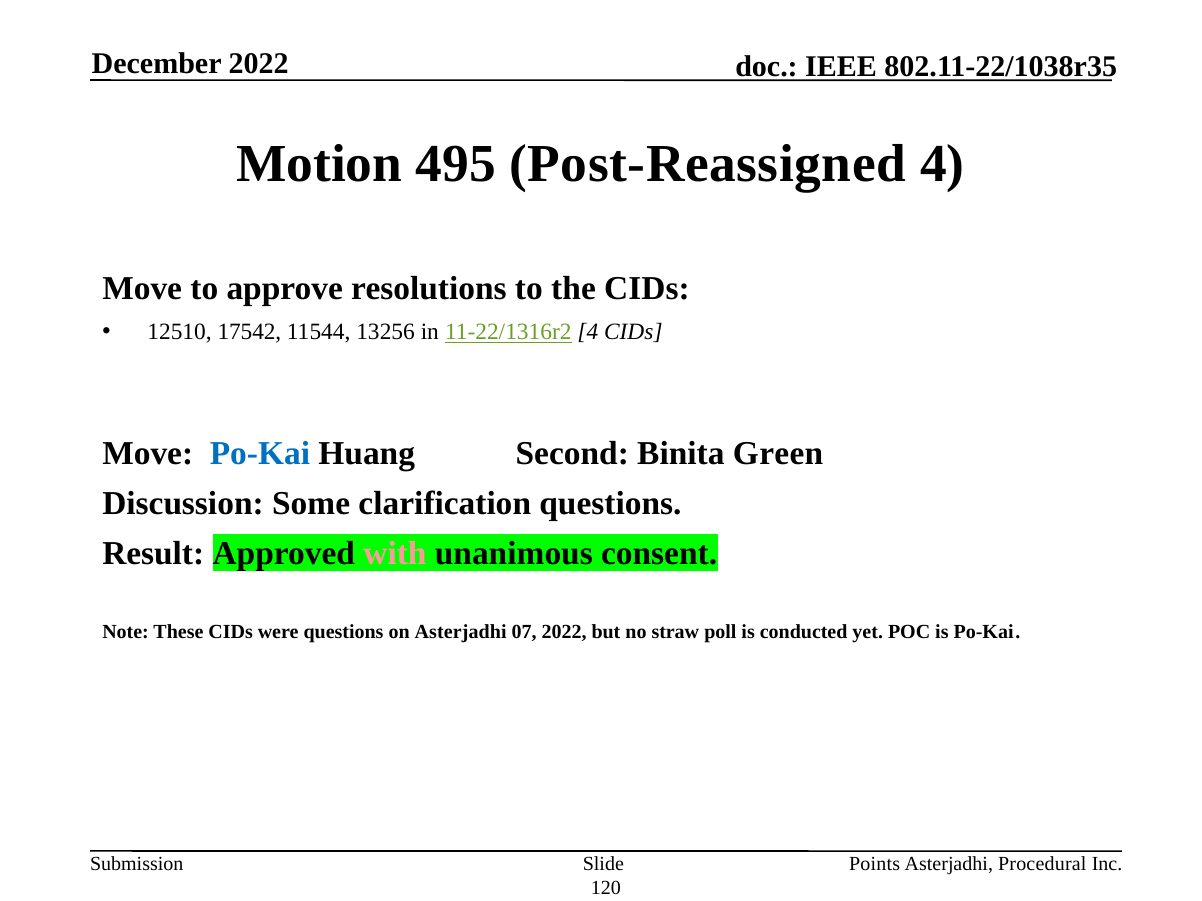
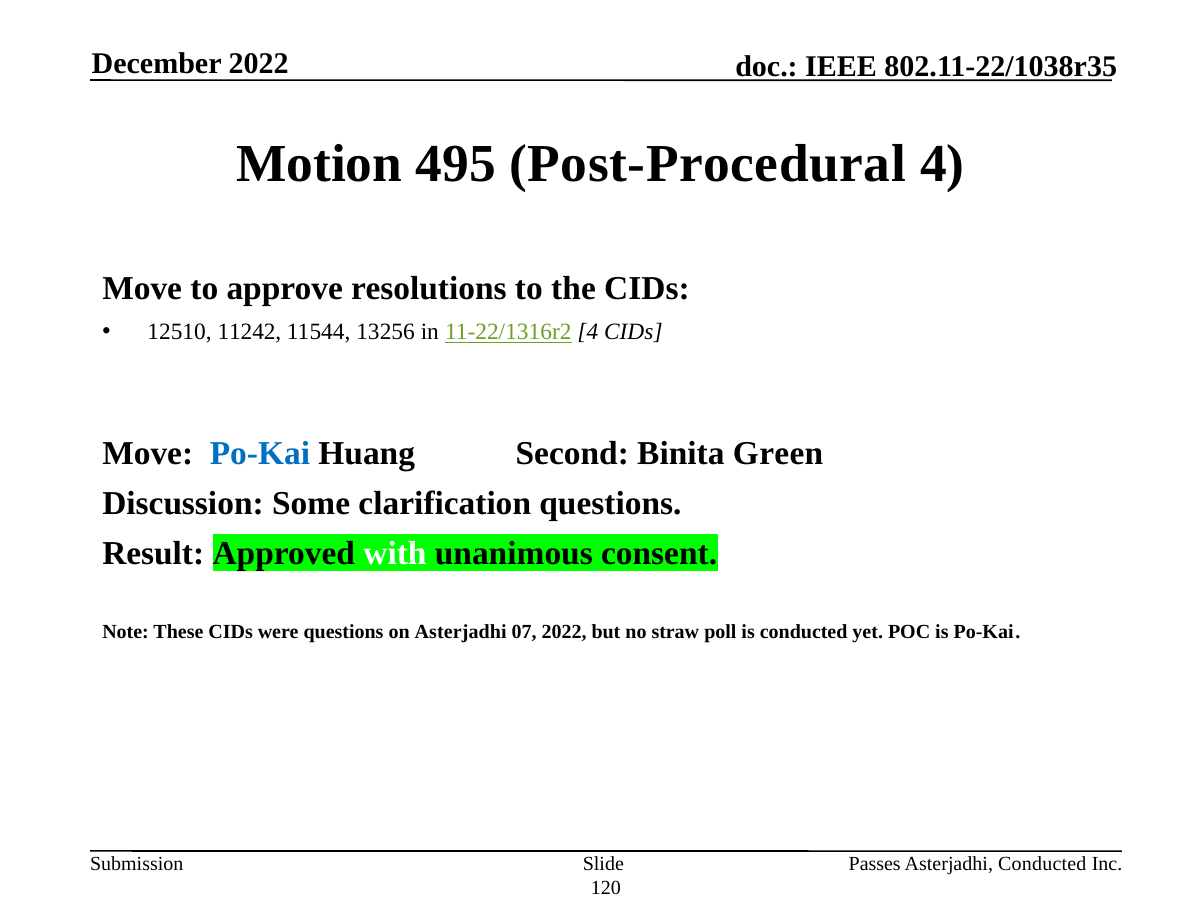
Post-Reassigned: Post-Reassigned -> Post-Procedural (708, 164)
17542: 17542 -> 11242 (249, 332)
with colour: pink -> white (395, 553)
Points: Points -> Passes (875, 865)
Asterjadhi Procedural: Procedural -> Conducted (1042, 865)
